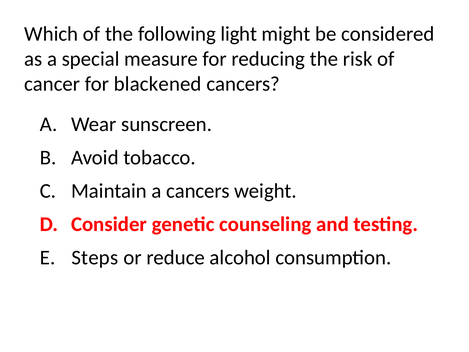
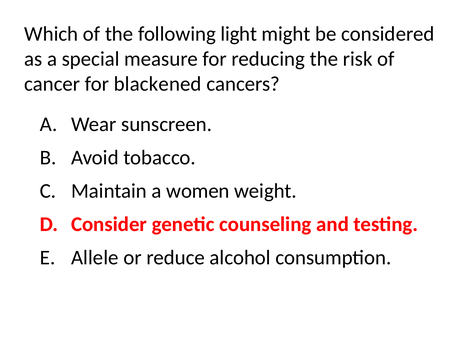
a cancers: cancers -> women (198, 191)
Steps: Steps -> Allele (95, 257)
